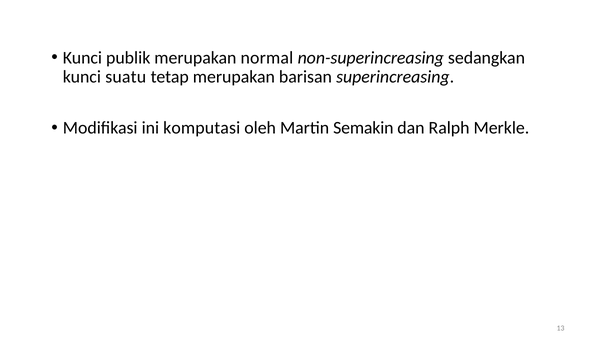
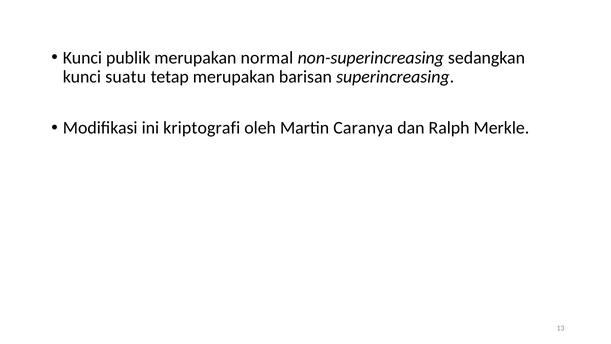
komputasi: komputasi -> kriptografi (202, 128)
Semakin: Semakin -> Caranya (363, 128)
